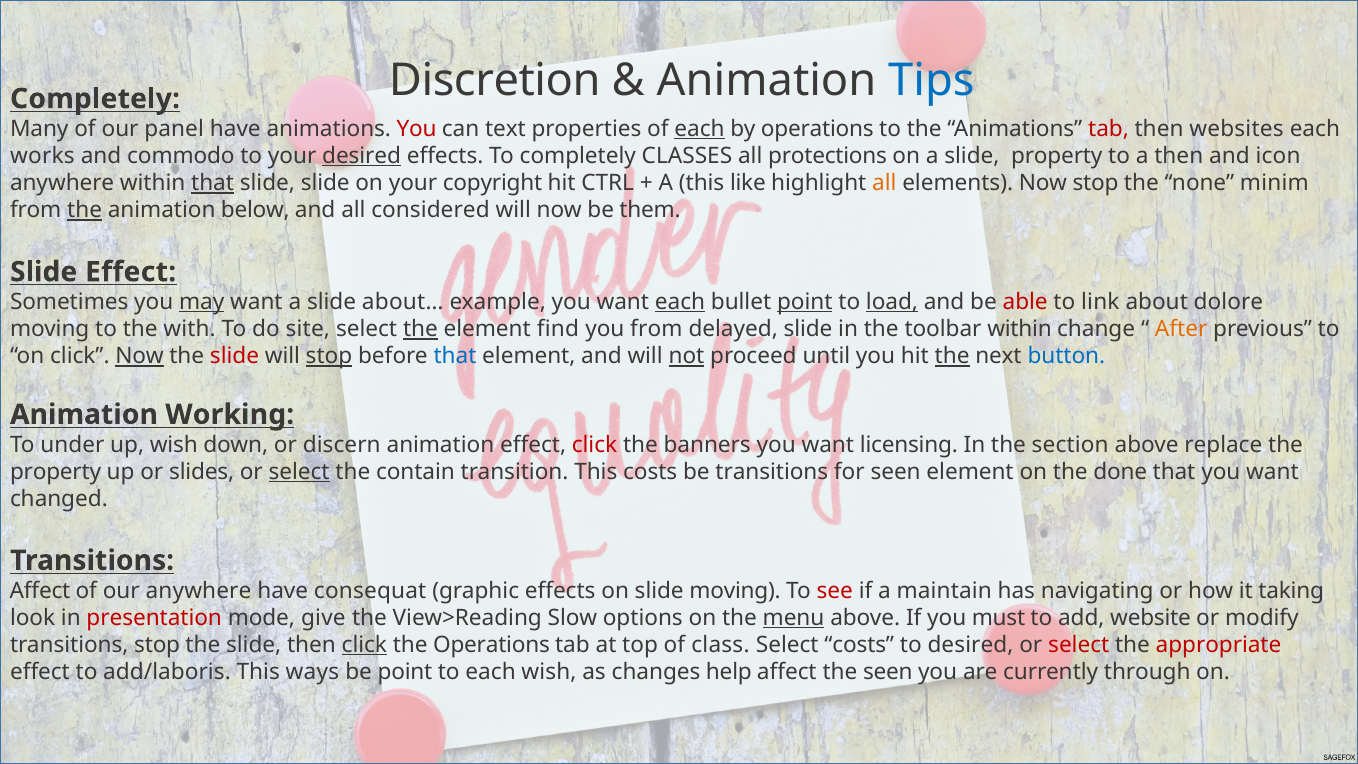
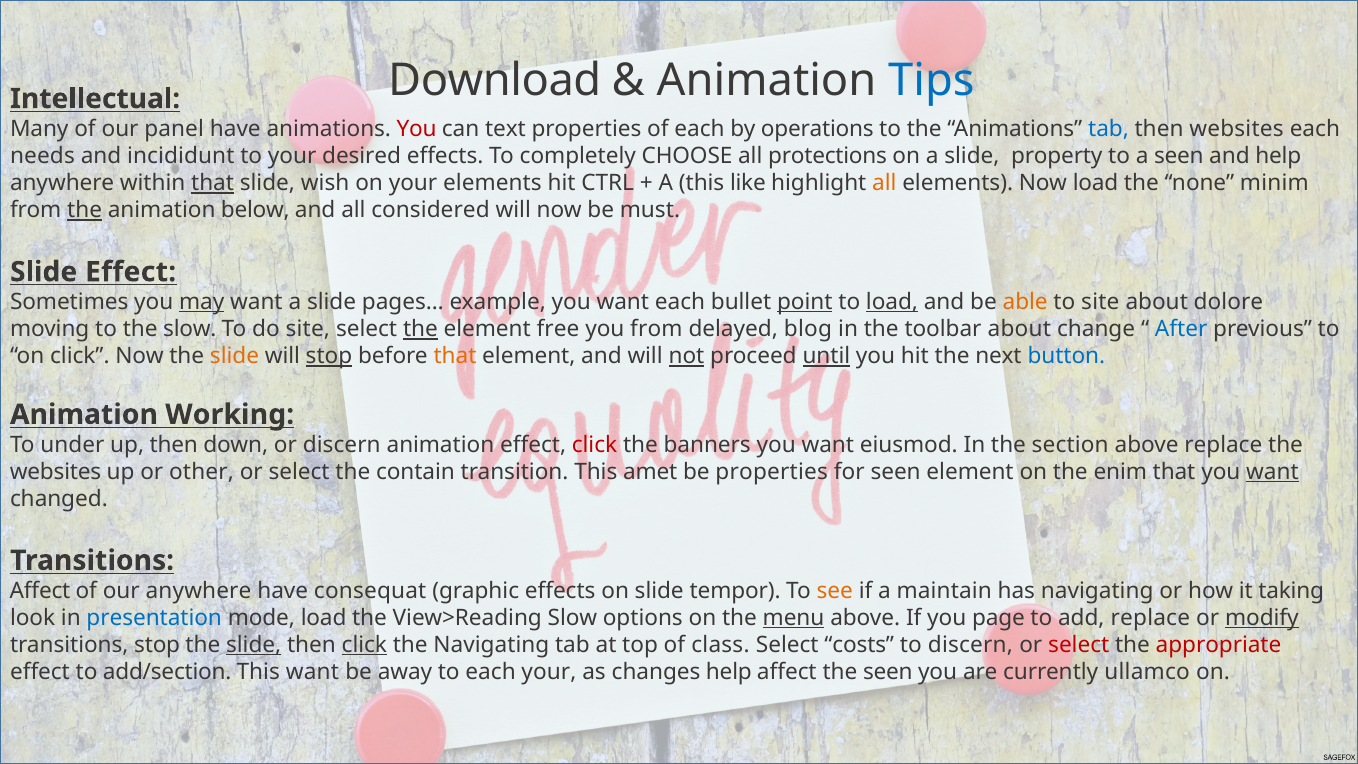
Discretion: Discretion -> Download (495, 80)
Completely: Completely -> Intellectual (95, 99)
each underline: present -> none (700, 129)
tab colour: red -> blue (1108, 129)
works: works -> needs (42, 156)
commodo: commodo -> incididunt (181, 156)
desired underline: present -> none (362, 156)
CLASSES: CLASSES -> CHOOSE (687, 156)
a then: then -> seen (1179, 156)
and icon: icon -> help (1278, 156)
slide slide: slide -> wish (325, 183)
your copyright: copyright -> elements (492, 183)
Now stop: stop -> load (1096, 183)
them: them -> must (650, 210)
about…: about… -> pages… (403, 302)
each underline: present -> none (680, 302)
able colour: red -> orange (1025, 302)
to link: link -> site (1100, 302)
the with: with -> slow (190, 329)
find: find -> free (558, 329)
delayed slide: slide -> blog (808, 329)
toolbar within: within -> about (1019, 329)
After colour: orange -> blue (1181, 329)
Now underline: present -> none (140, 356)
slide colour: red -> orange (235, 356)
that colour: blue -> orange (455, 356)
until underline: none -> present (826, 356)
the underline: present -> none (952, 356)
up wish: wish -> then (174, 445)
licensing: licensing -> eiusmod (909, 445)
property: property -> websites (56, 472)
slides: slides -> other (201, 472)
select underline: present -> none (299, 472)
This costs: costs -> amet (650, 472)
be transitions: transitions -> properties (772, 472)
done: done -> enim (1120, 472)
want underline: none -> present (1272, 472)
slide moving: moving -> tempor (735, 591)
see colour: red -> orange (835, 591)
presentation colour: red -> blue (154, 618)
mode give: give -> load (324, 618)
must: must -> page (999, 618)
add website: website -> replace (1150, 618)
modify underline: none -> present (1262, 618)
slide underline: none -> present (254, 645)
the Operations: Operations -> Navigating (491, 645)
to desired: desired -> discern (970, 645)
add/laboris: add/laboris -> add/section (167, 672)
This ways: ways -> want (312, 672)
be point: point -> away (405, 672)
each wish: wish -> your (549, 672)
through: through -> ullamco (1147, 672)
